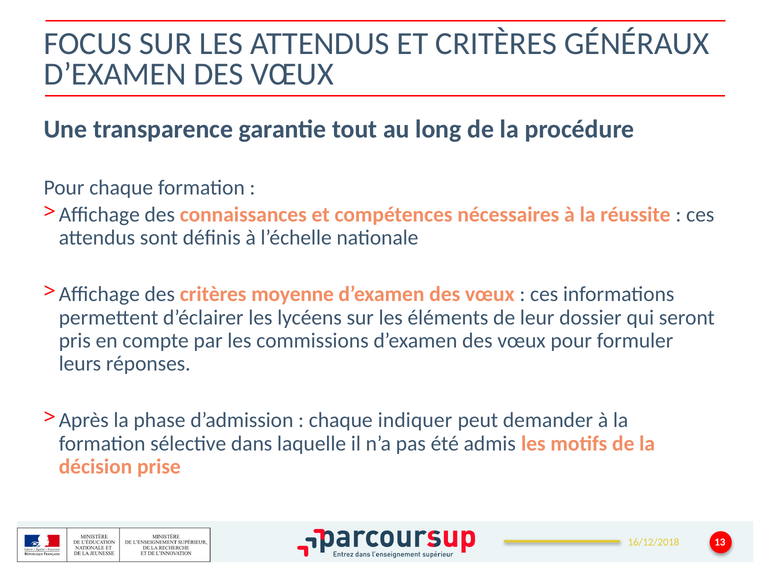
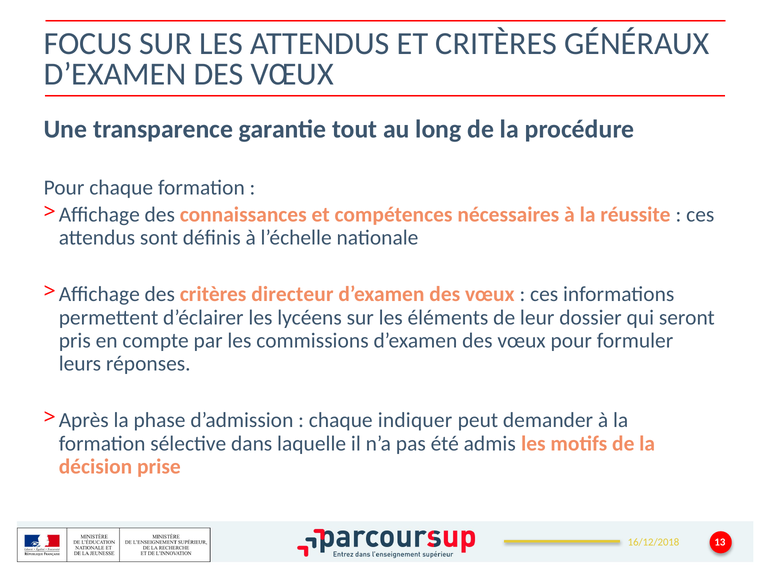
moyenne: moyenne -> directeur (292, 294)
